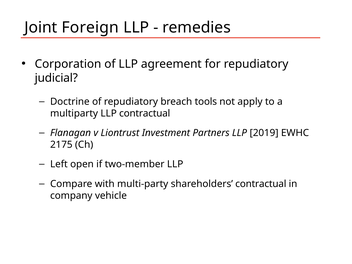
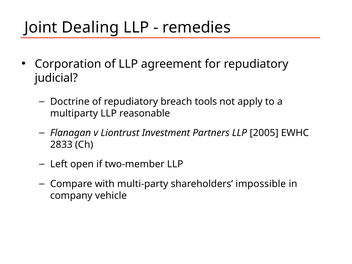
Foreign: Foreign -> Dealing (90, 28)
LLP contractual: contractual -> reasonable (145, 113)
2019: 2019 -> 2005 (264, 133)
2175: 2175 -> 2833 (61, 145)
shareholders contractual: contractual -> impossible (261, 184)
